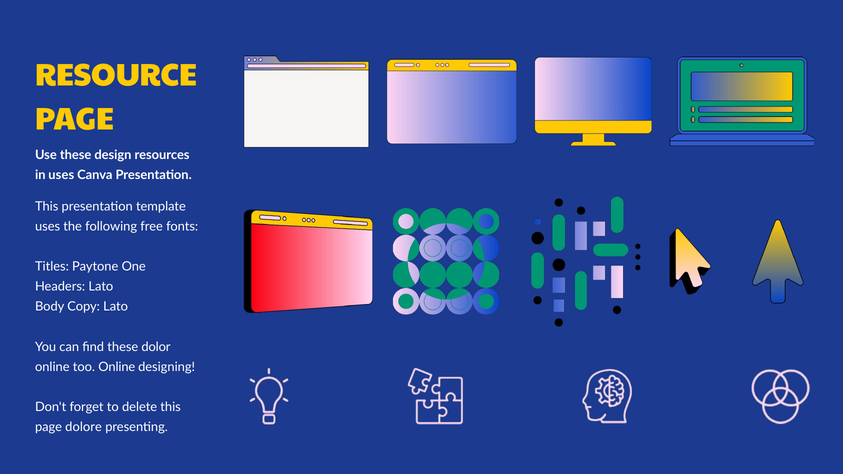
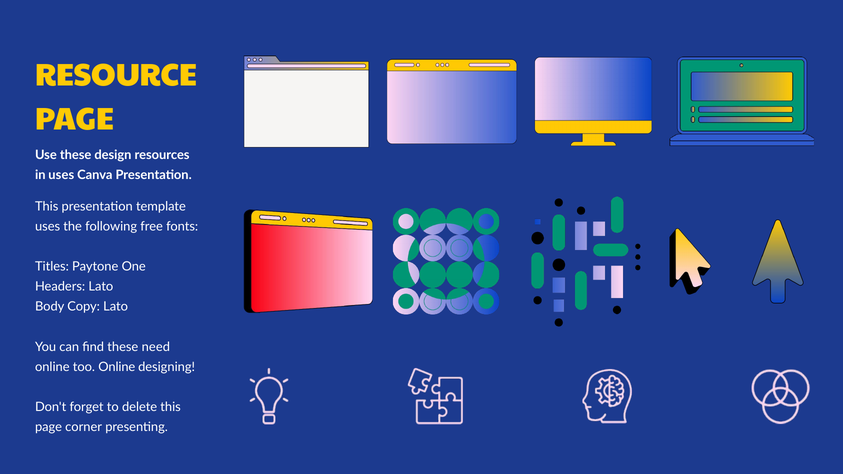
dolor: dolor -> need (156, 347)
dolore: dolore -> corner (84, 427)
